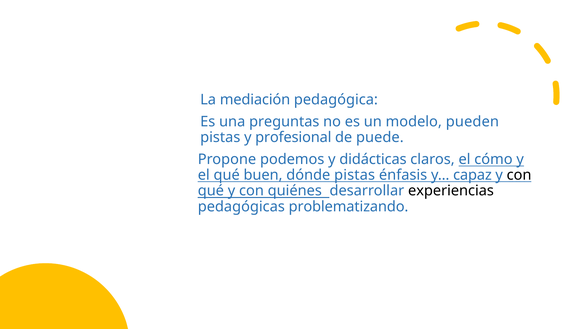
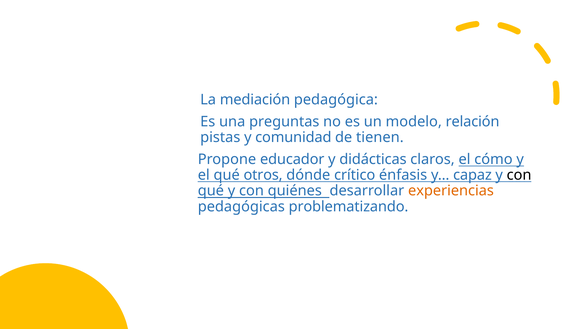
pueden: pueden -> relación (473, 121)
profesional: profesional -> comunidad (293, 137)
puede: puede -> tienen (380, 137)
podemos: podemos -> educador (292, 159)
buen: buen -> otros (263, 175)
dónde pistas: pistas -> crítico (355, 175)
experiencias colour: black -> orange (451, 191)
